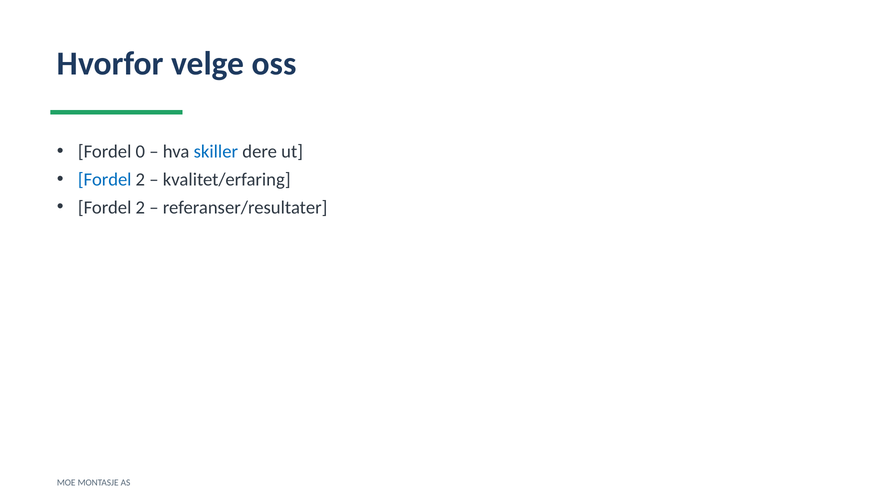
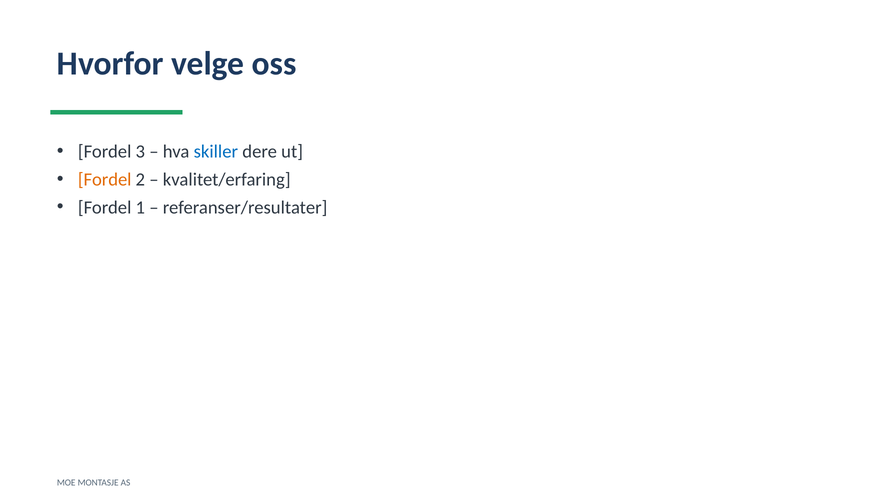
0: 0 -> 3 (140, 152)
Fordel colour: blue -> orange (105, 180)
2: 2 -> 1 (140, 208)
